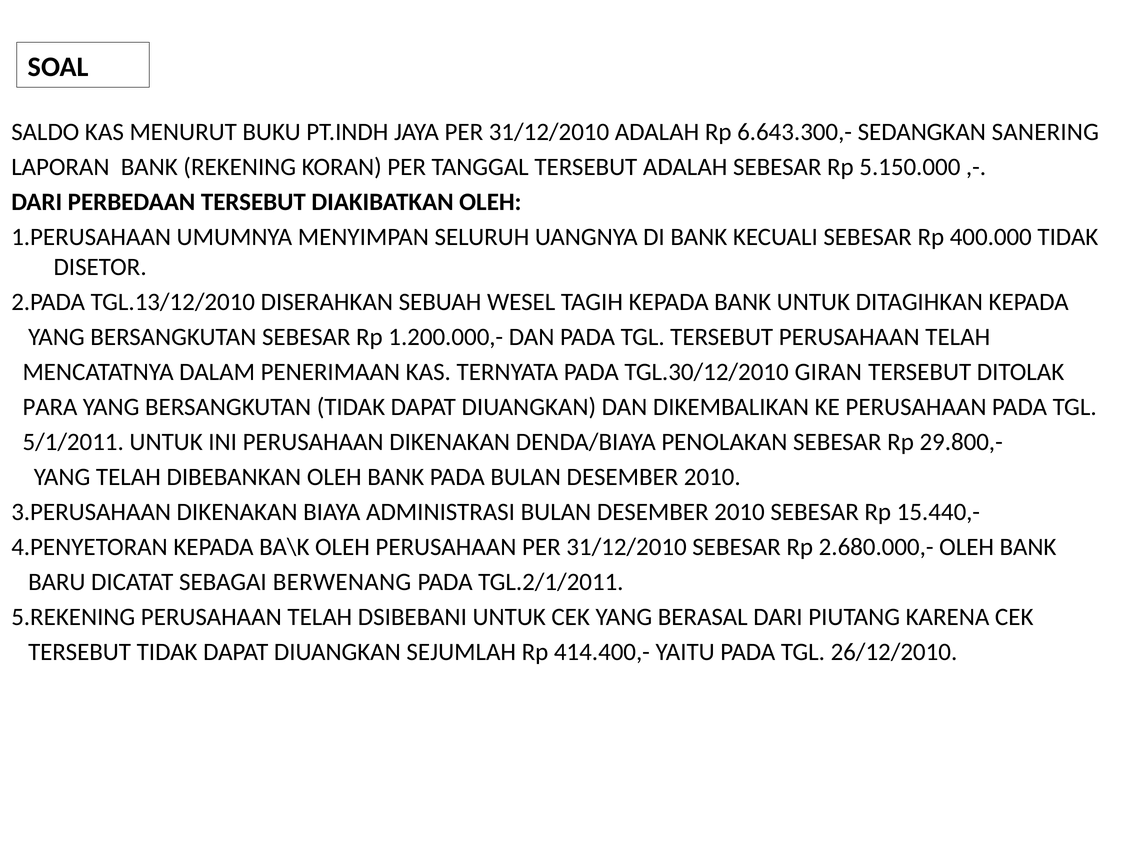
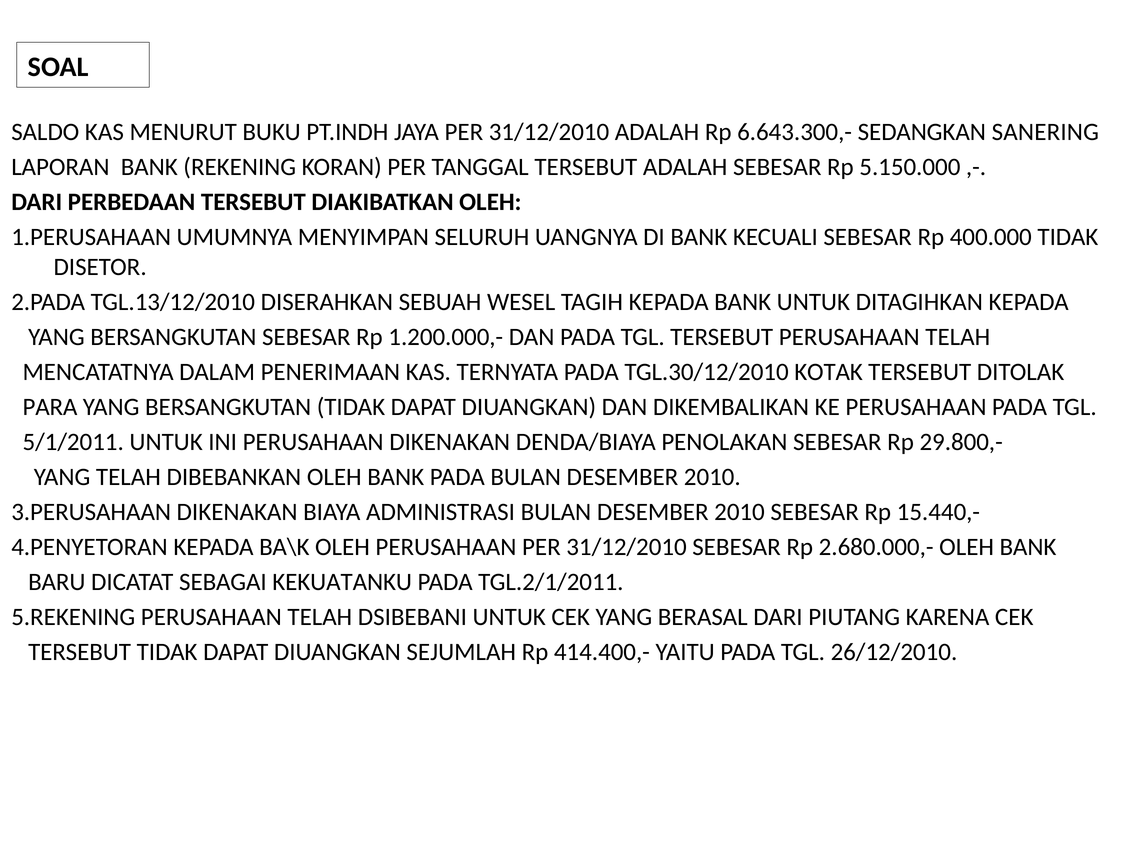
GIRAN: GIRAN -> KOTAK (829, 372)
BERWENANG: BERWENANG -> KEKUATANKU (342, 582)
